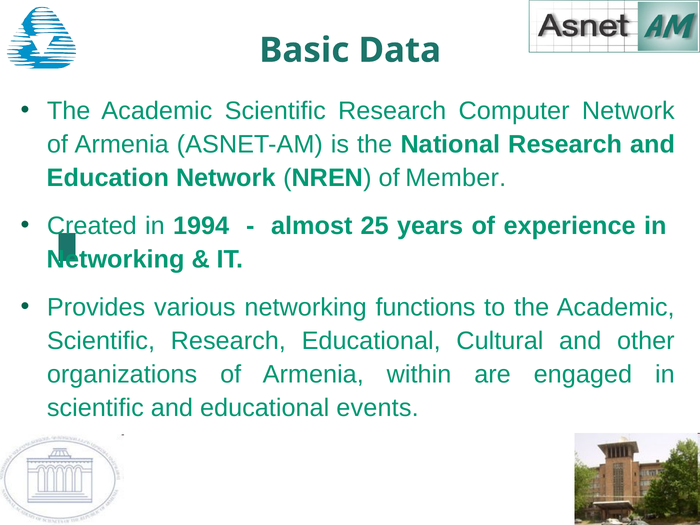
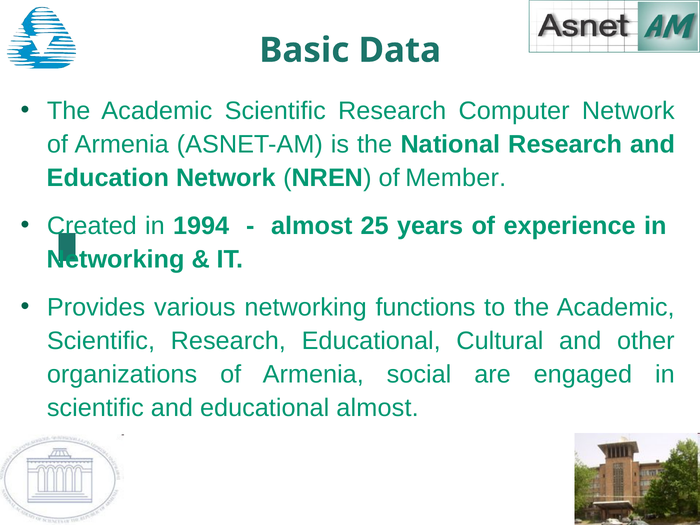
within: within -> social (419, 374)
educational events: events -> almost (378, 408)
